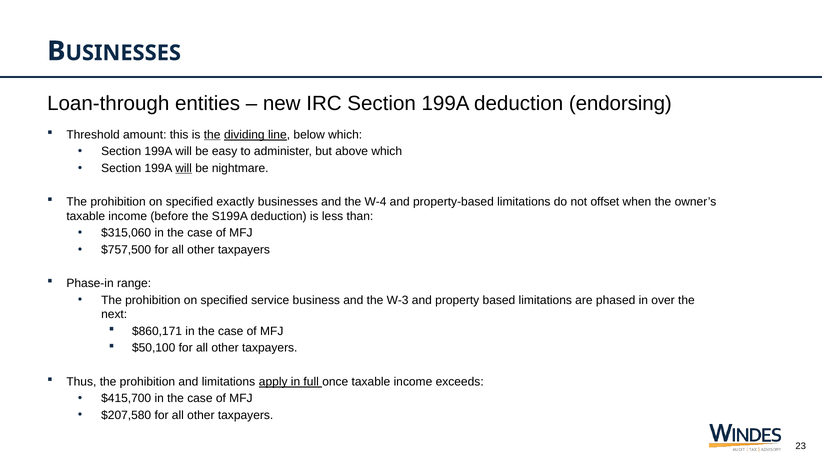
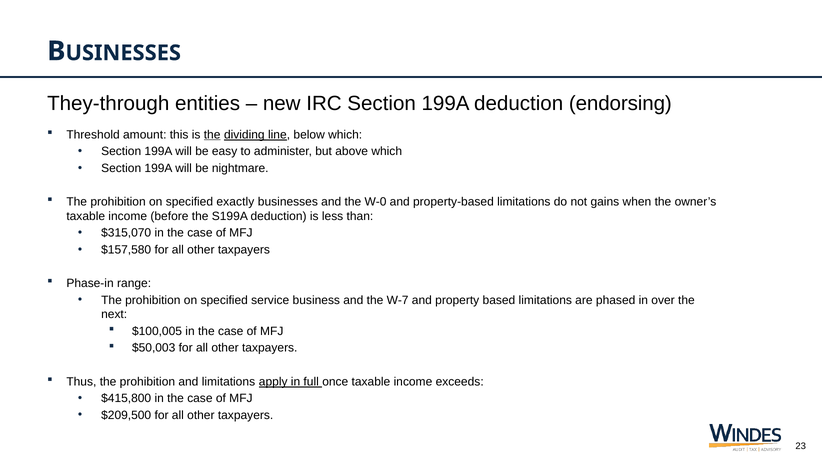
Loan-through: Loan-through -> They-through (108, 104)
will underline: present -> none (184, 168)
W-4: W-4 -> W-0 (376, 202)
offset: offset -> gains (605, 202)
$315,060: $315,060 -> $315,070 (126, 233)
$757,500: $757,500 -> $157,580 (126, 250)
W-3: W-3 -> W-7 (398, 300)
$860,171: $860,171 -> $100,005 (157, 332)
$50,100: $50,100 -> $50,003 (154, 348)
$415,700: $415,700 -> $415,800 (126, 399)
$207,580: $207,580 -> $209,500 (126, 416)
